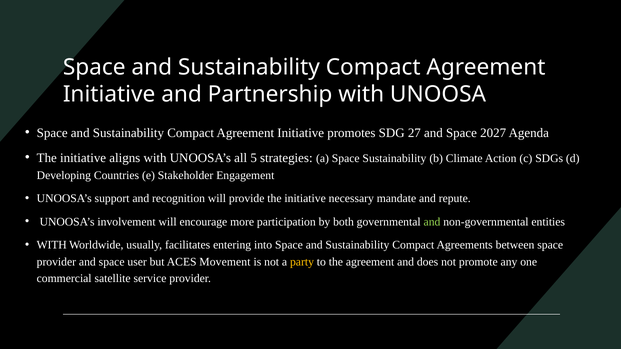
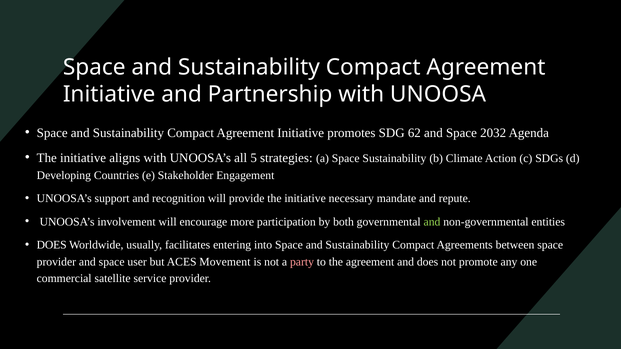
27: 27 -> 62 (414, 133)
2027: 2027 -> 2032 (493, 133)
WITH: WITH -> DOES (52, 245)
party colour: yellow -> pink (302, 262)
